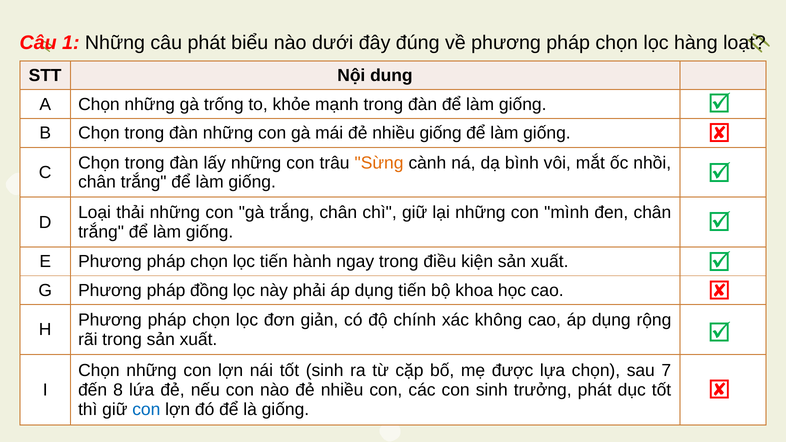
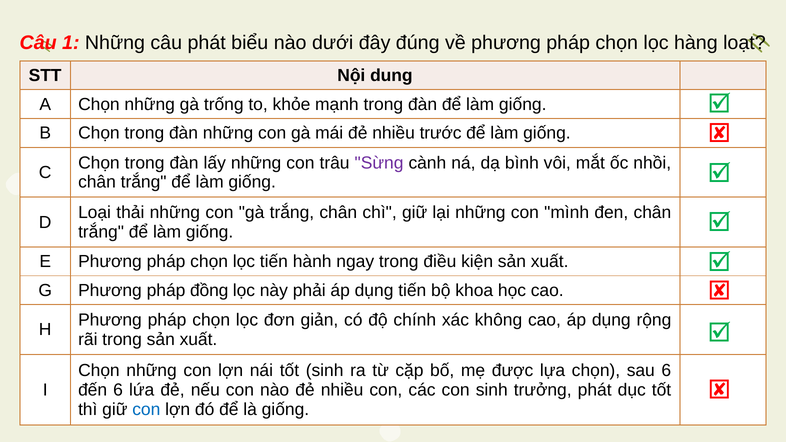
nhiều giống: giống -> trước (441, 133)
Sừng colour: orange -> purple (379, 163)
sau 7: 7 -> 6 (666, 371)
đến 8: 8 -> 6 (118, 390)
